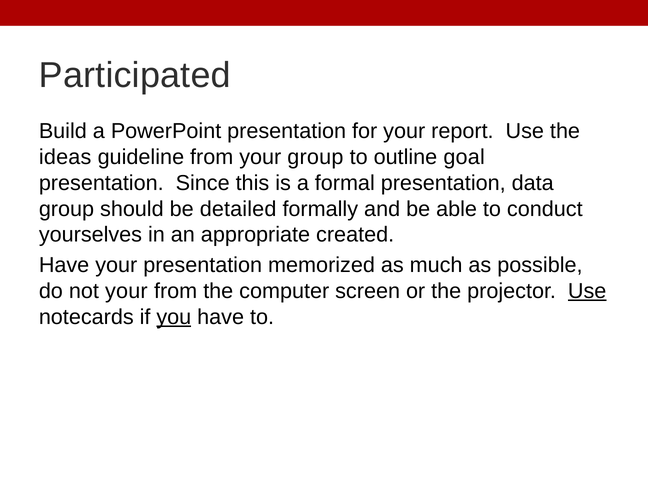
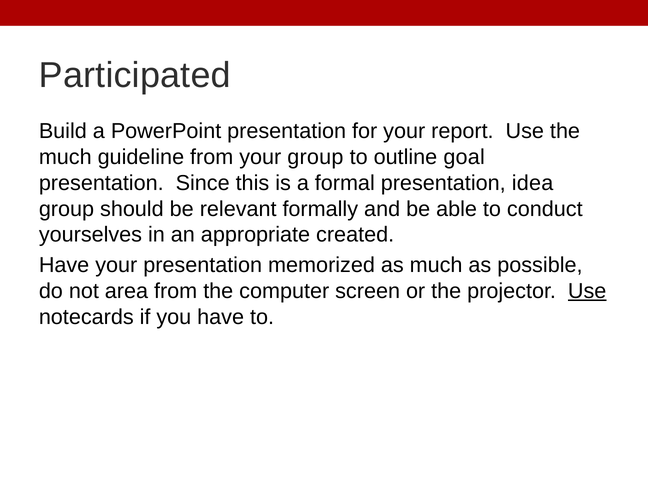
ideas: ideas -> much (65, 157)
data: data -> idea (533, 183)
detailed: detailed -> relevant (238, 209)
not your: your -> area (126, 291)
you underline: present -> none (174, 317)
